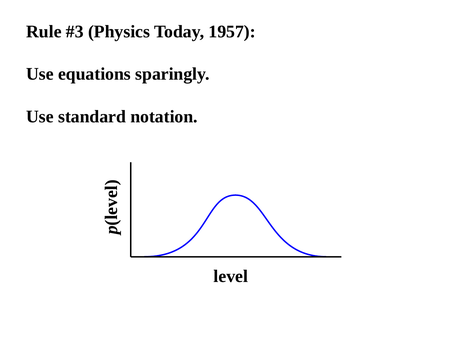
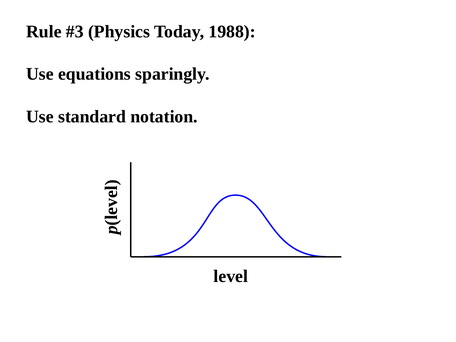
1957: 1957 -> 1988 (232, 31)
